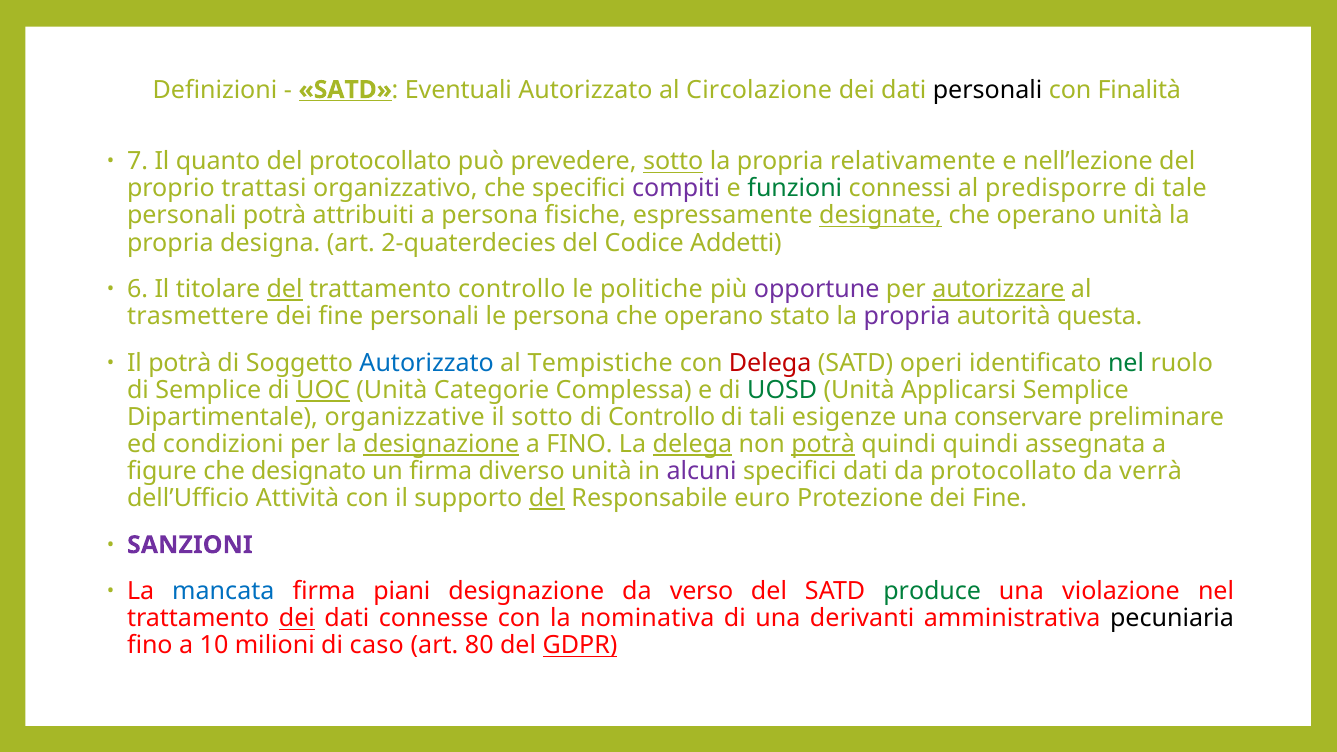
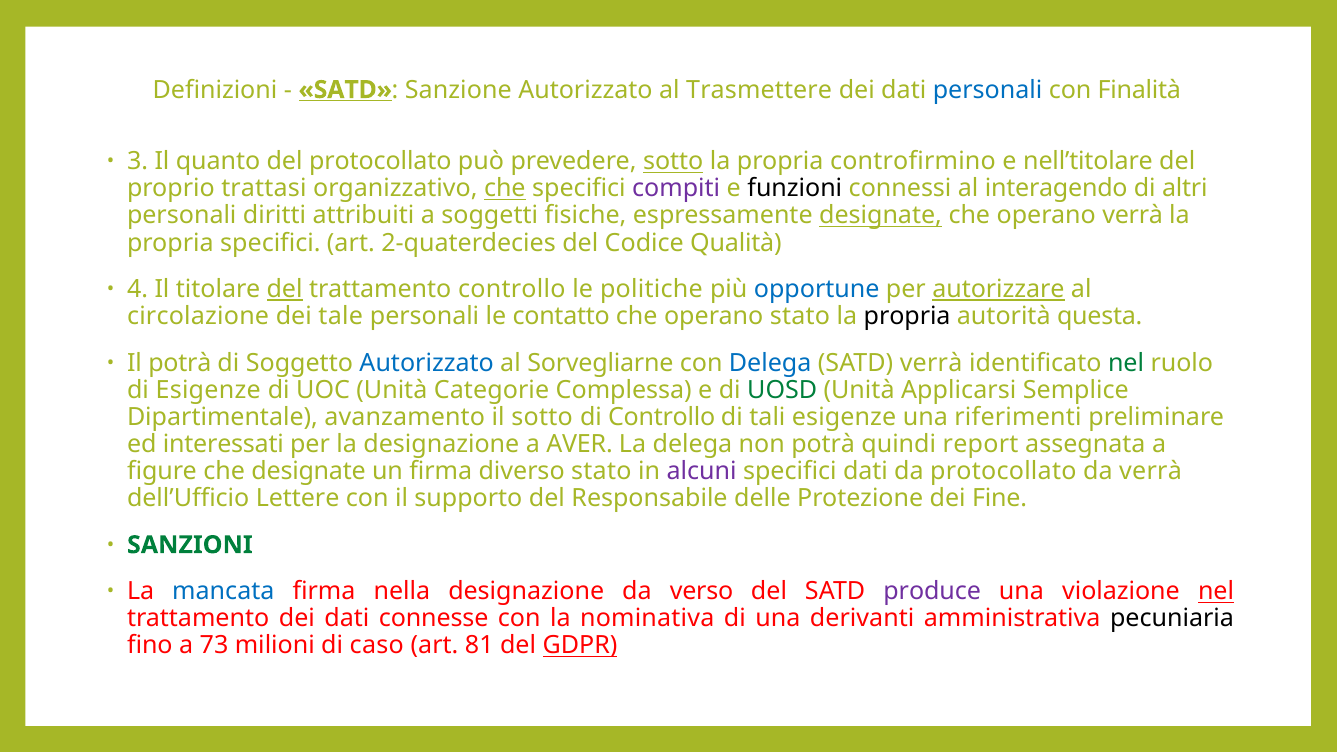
Eventuali: Eventuali -> Sanzione (458, 90)
Circolazione: Circolazione -> Trasmettere (759, 90)
personali colour: black -> blue (988, 90)
7: 7 -> 3 (137, 162)
relativamente: relativamente -> controfirmino (913, 162)
nell’lezione: nell’lezione -> nell’titolare (1088, 162)
che underline: none -> present (505, 189)
funzioni colour: green -> black (795, 189)
predisporre: predisporre -> interagendo (1056, 189)
tale: tale -> altri (1185, 189)
personali potrà: potrà -> diritti (275, 216)
a persona: persona -> soggetti (490, 216)
operano unità: unità -> verrà (1133, 216)
propria designa: designa -> specifici (270, 243)
Addetti: Addetti -> Qualità (736, 243)
6: 6 -> 4 (137, 289)
opportune colour: purple -> blue (817, 289)
trasmettere: trasmettere -> circolazione (198, 316)
fine: fine -> tale (341, 316)
le persona: persona -> contatto (561, 316)
propria colour: purple -> black (907, 316)
Tempistiche: Tempistiche -> Sorvegliarne (600, 363)
Delega colour: red -> blue (770, 363)
SATD operi: operi -> verrà (931, 363)
di Semplice: Semplice -> Esigenze (208, 390)
UOC underline: present -> none (323, 390)
organizzative: organizzative -> avanzamento (405, 417)
conservare: conservare -> riferimenti (1018, 417)
condizioni: condizioni -> interessati (223, 444)
designazione underline: present -> none (441, 444)
a FINO: FINO -> AVER (580, 444)
delega underline: present -> none (692, 444)
potrà underline: present -> none (823, 444)
quindi quindi: quindi -> report (981, 444)
che designato: designato -> designate (309, 471)
diverso unità: unità -> stato (601, 471)
Attività: Attività -> Lettere (298, 498)
del underline: present -> none (547, 498)
euro: euro -> delle (762, 498)
SANZIONI colour: purple -> green (190, 545)
piani: piani -> nella (402, 592)
produce colour: green -> purple (932, 592)
nel underline: none -> present (1216, 592)
dei underline: present -> none (297, 619)
10: 10 -> 73 (214, 646)
80: 80 -> 81 (479, 646)
